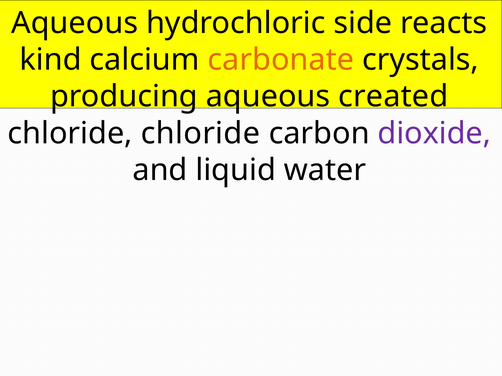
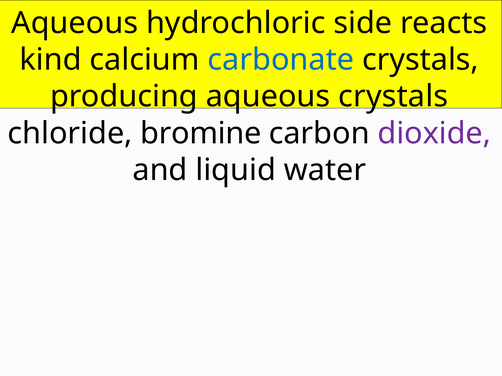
carbonate colour: orange -> blue (281, 60)
aqueous created: created -> crystals (393, 97)
chloride chloride: chloride -> bromine (201, 133)
